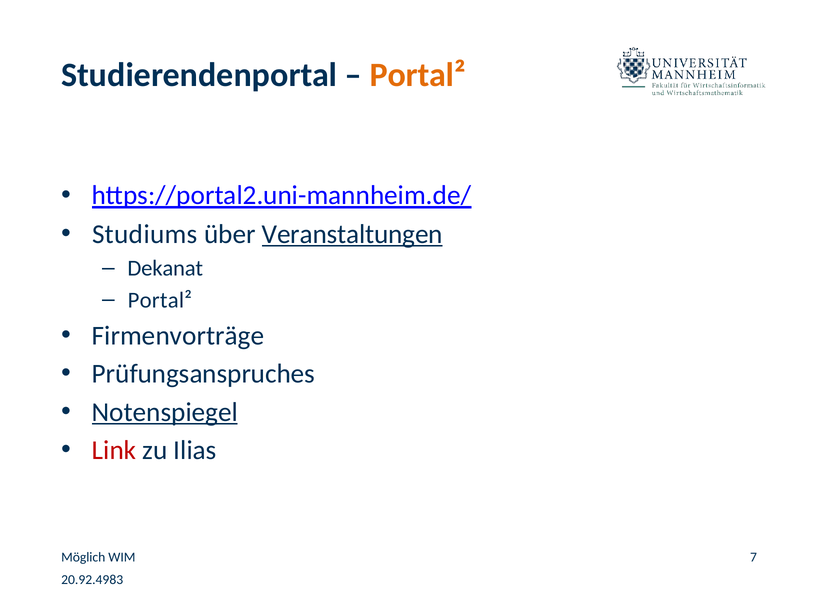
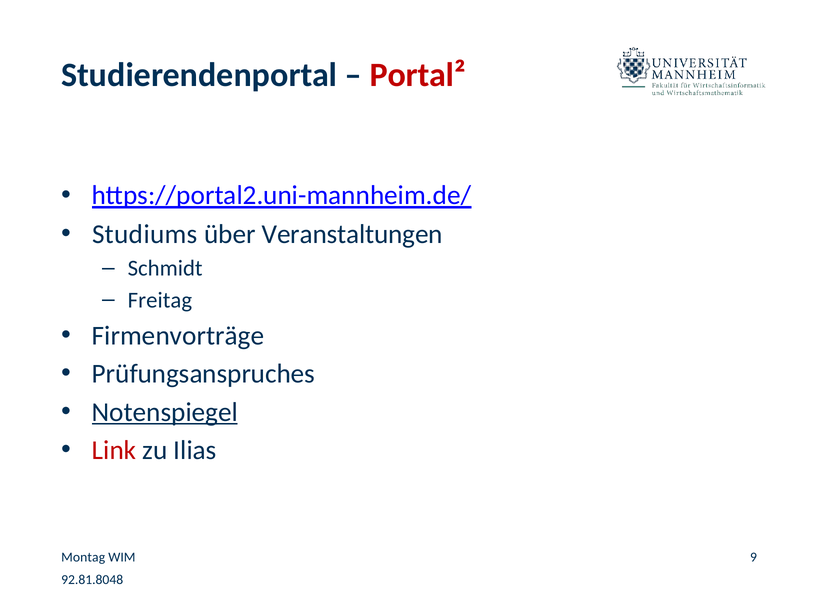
Portal² colour: orange -> red (418, 75)
Veranstaltungen underline: present -> none (352, 234)
Dekanat: Dekanat -> Schmidt (165, 269)
Portal²: Portal² -> Freitag (160, 300)
Möglich: Möglich -> Montag (83, 558)
7: 7 -> 9 (753, 558)
20.92.4983: 20.92.4983 -> 92.81.8048 (92, 580)
